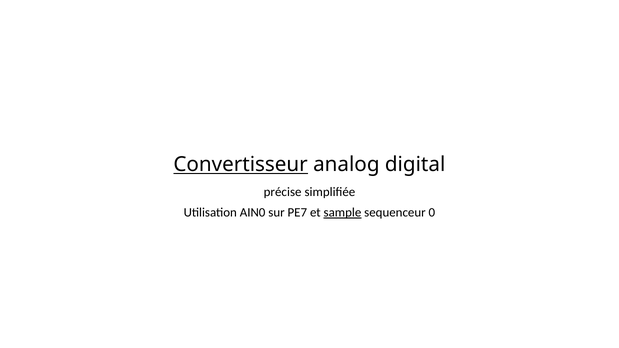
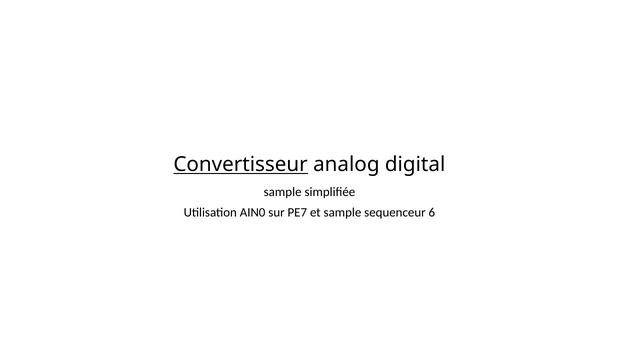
précise: précise -> sample (283, 192)
sample underline: present -> none (342, 213)
0: 0 -> 6 (432, 213)
